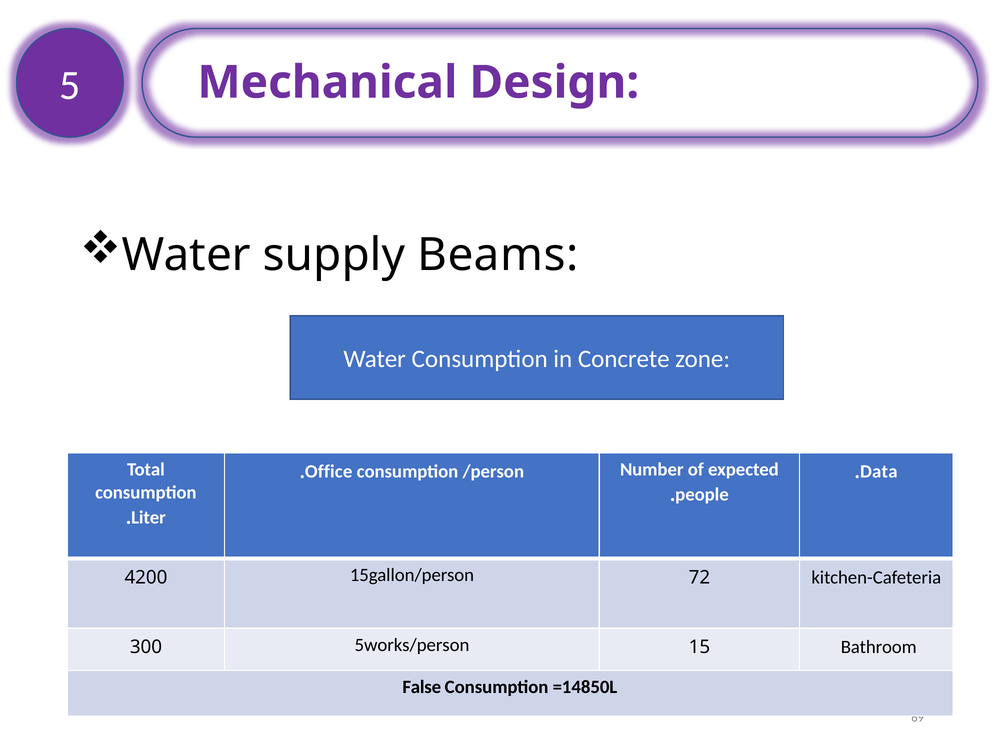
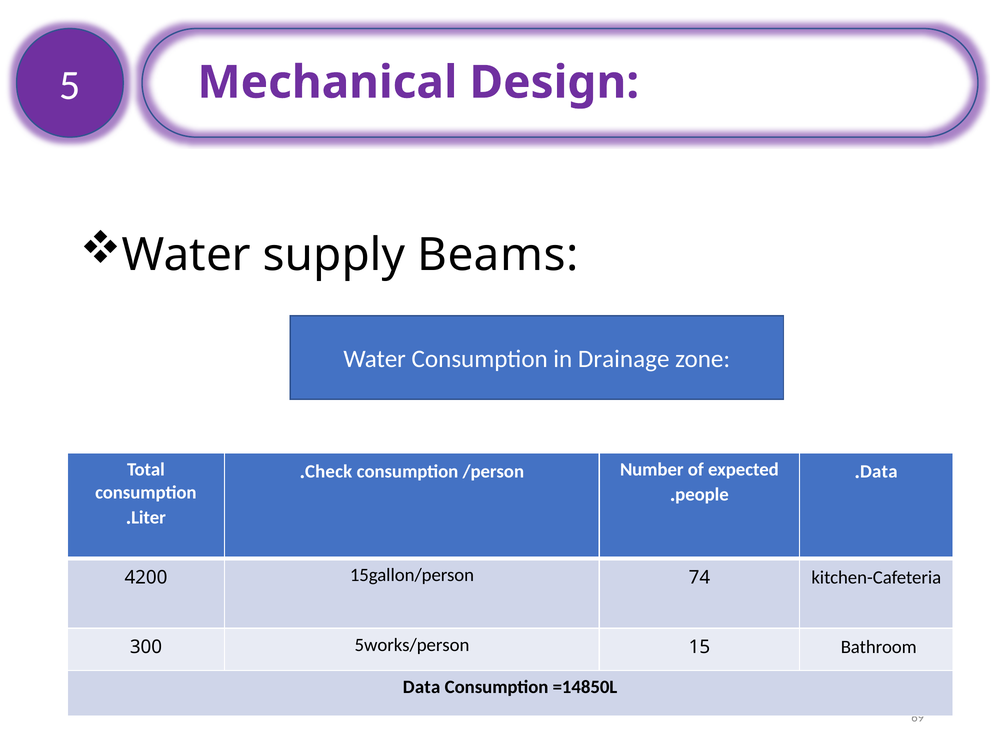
Concrete: Concrete -> Drainage (624, 359)
Office: Office -> Check (329, 472)
72: 72 -> 74 (699, 578)
False: False -> Data (422, 687)
